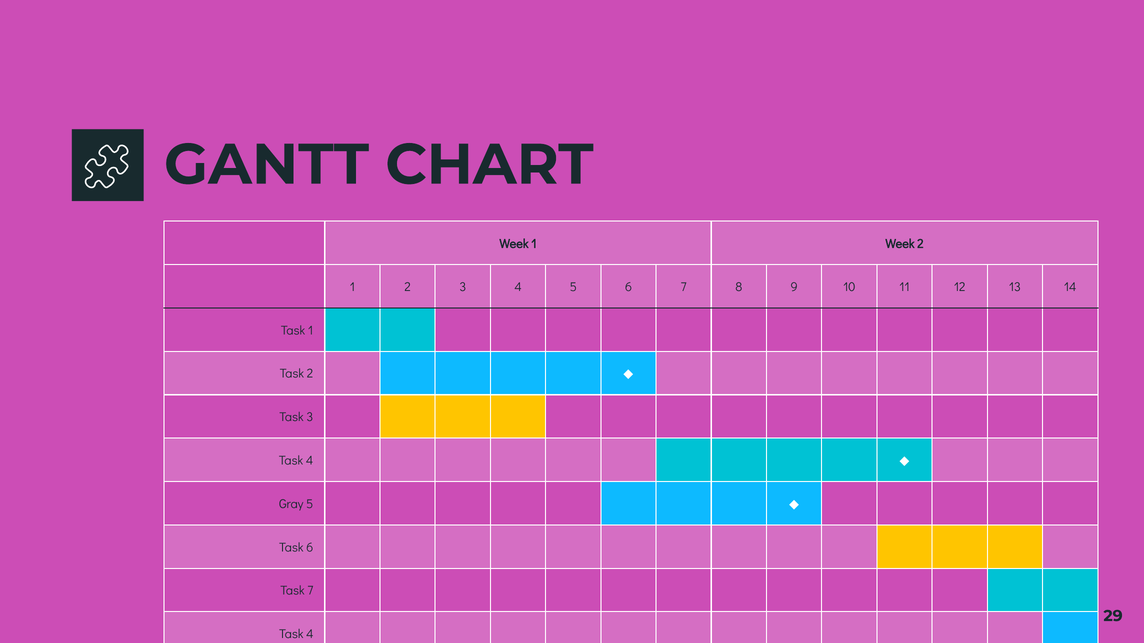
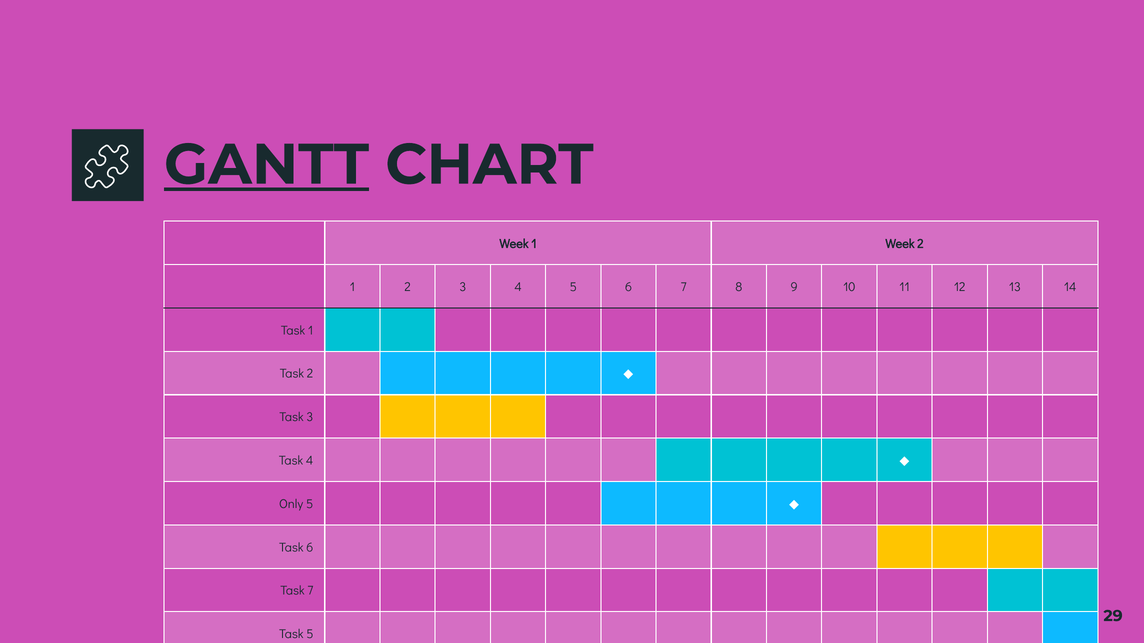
GANTT underline: none -> present (266, 165)
Gray: Gray -> Only (291, 504)
4: 4 -> 5 (310, 635)
